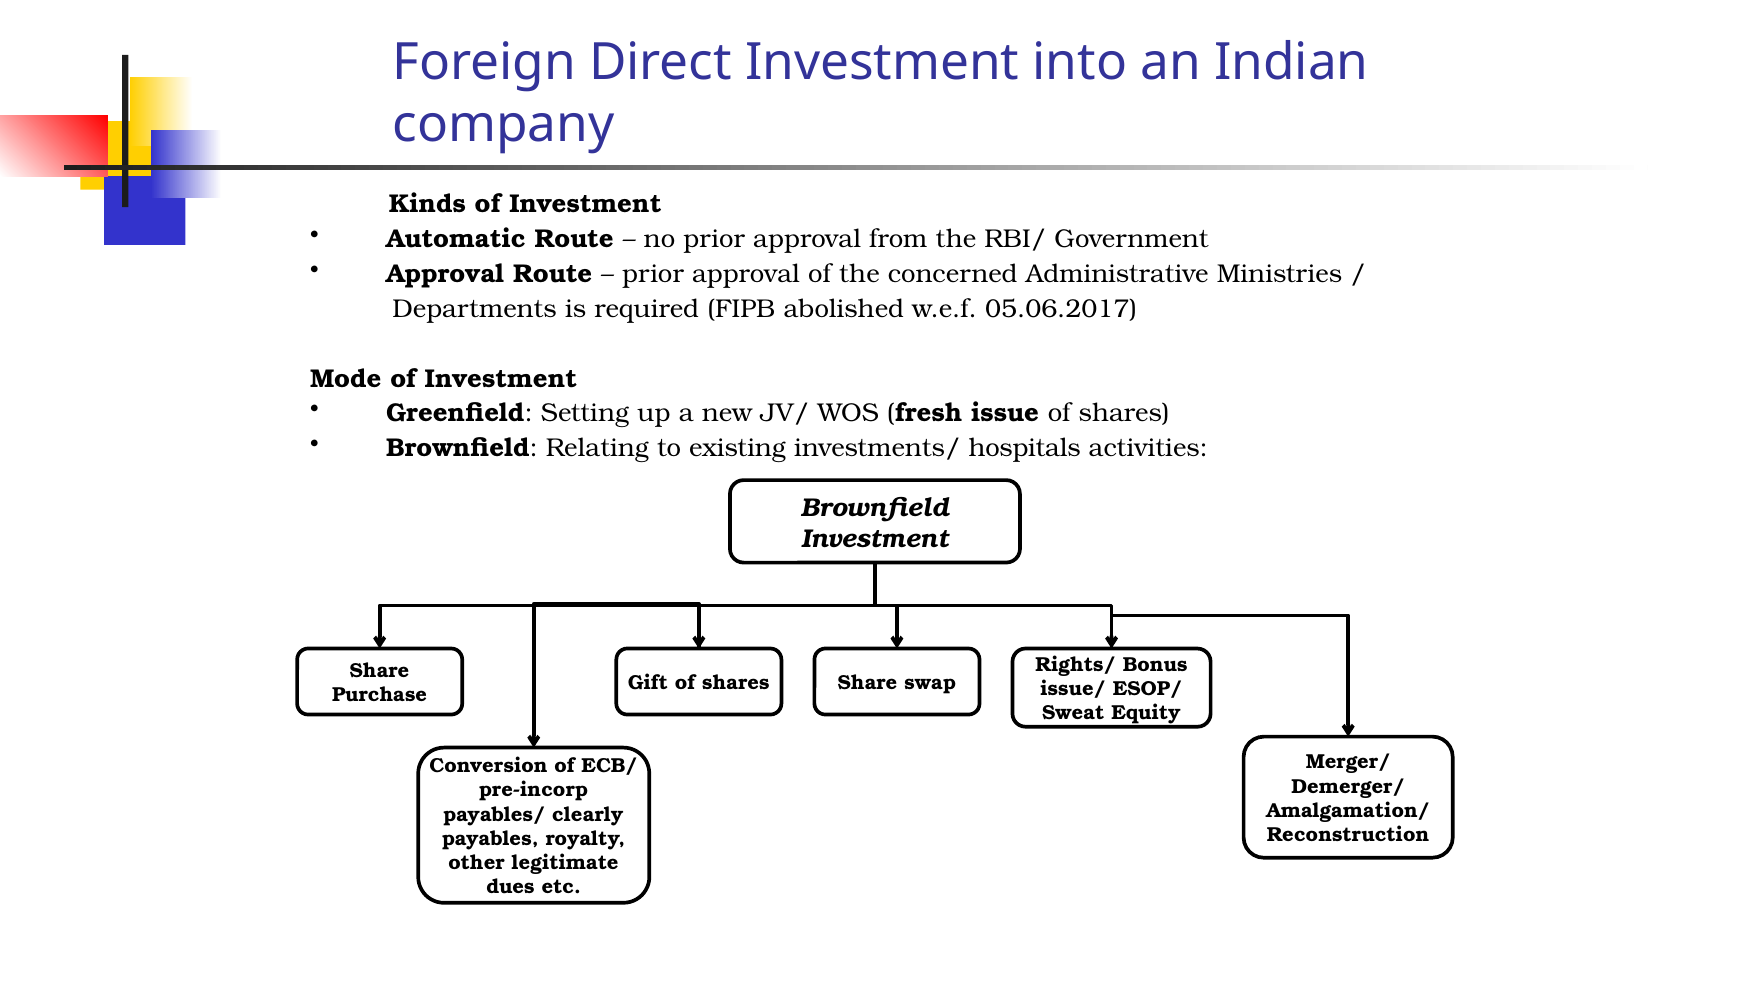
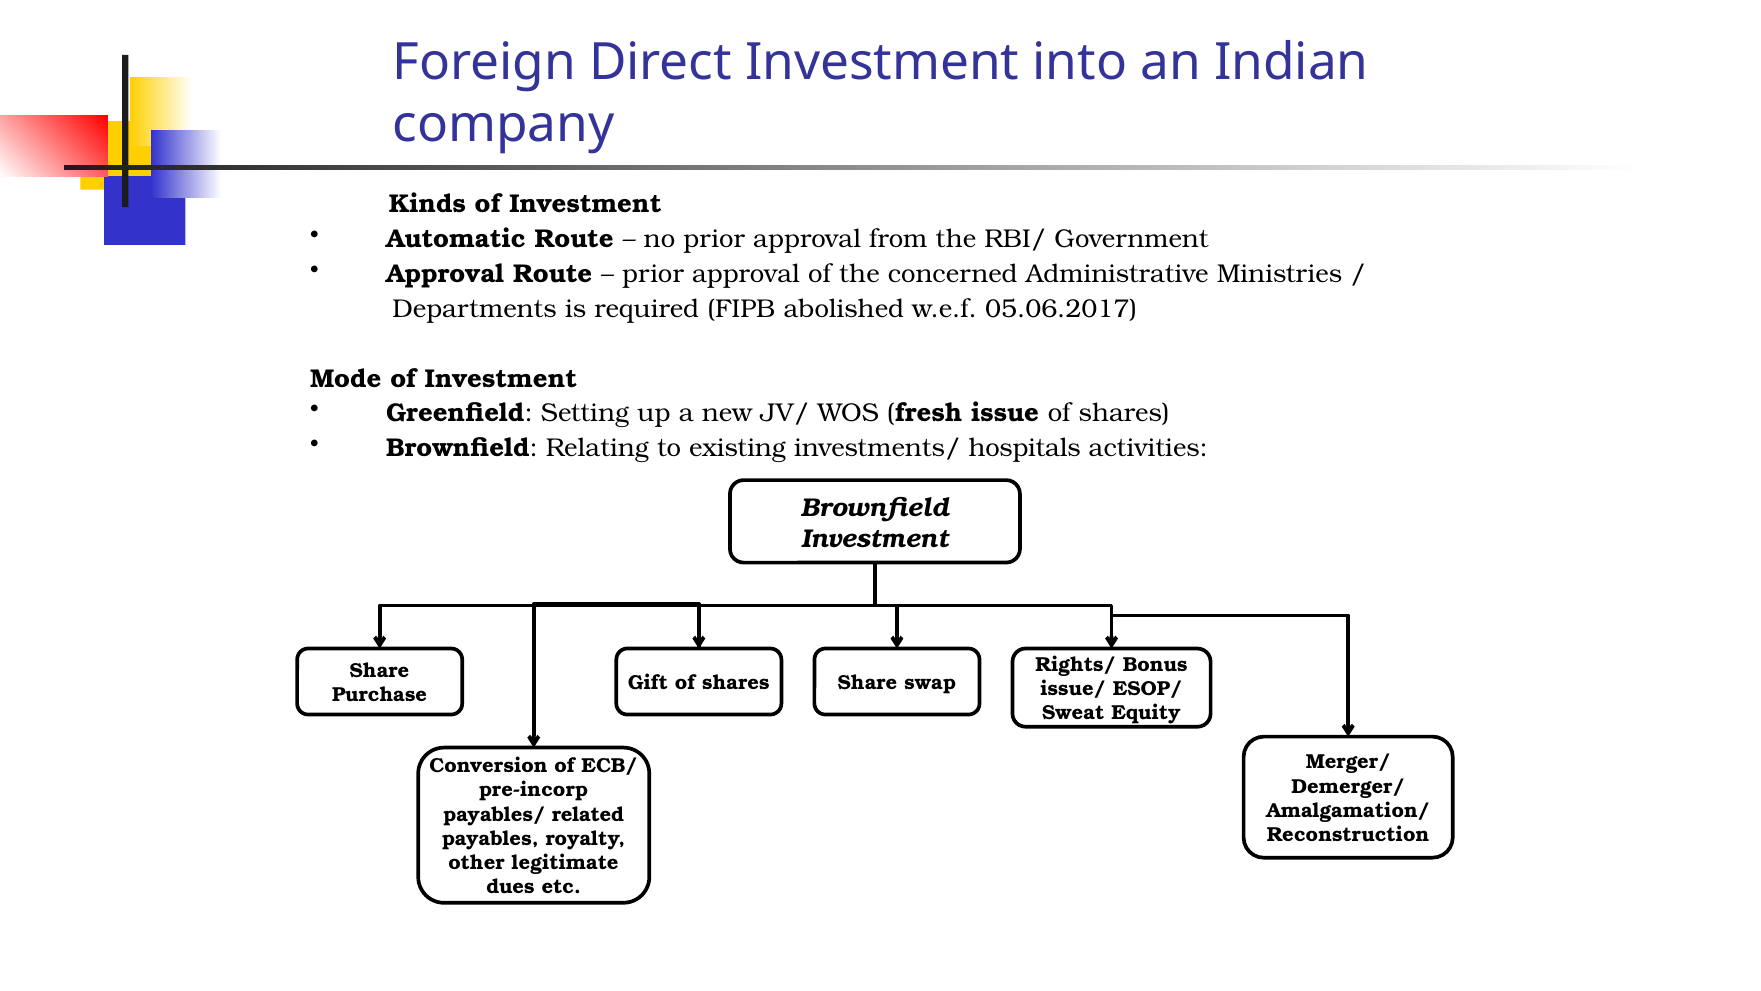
clearly: clearly -> related (588, 814)
